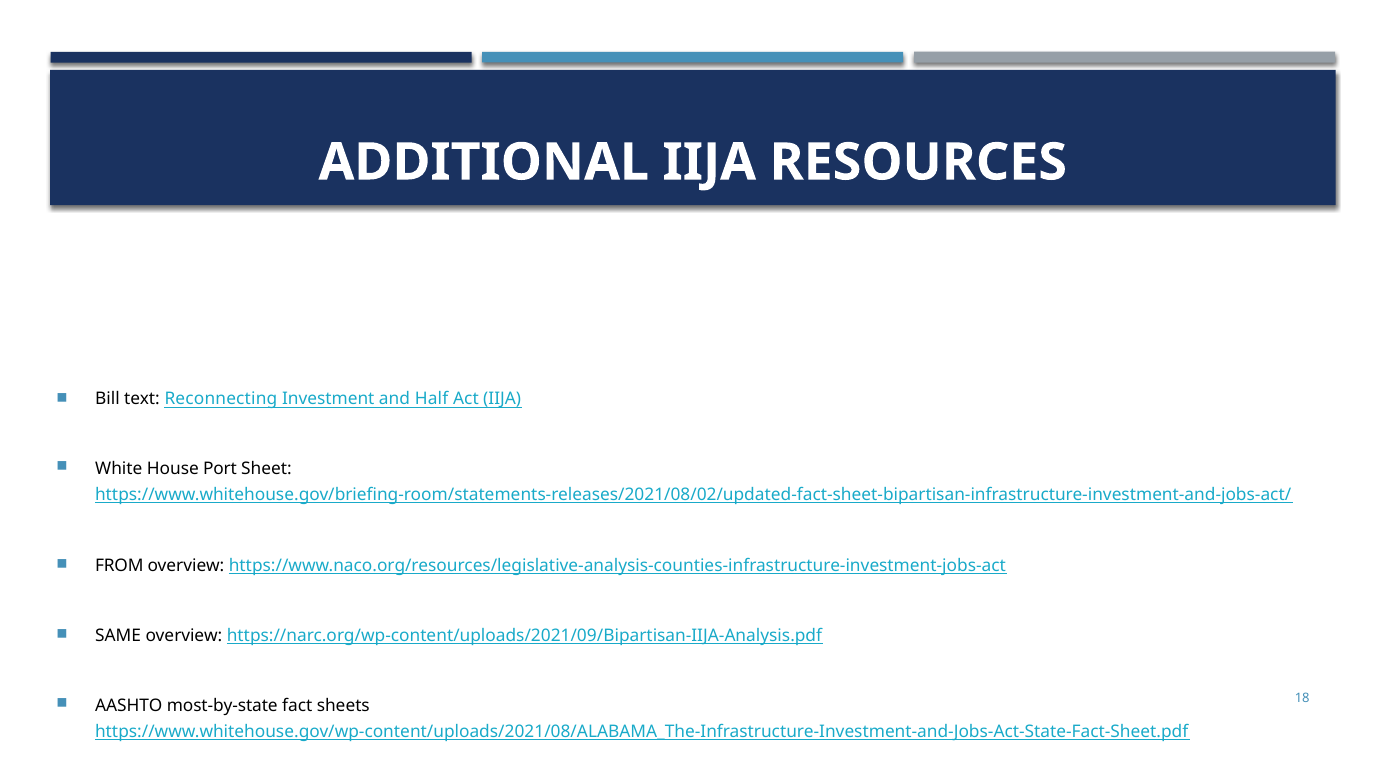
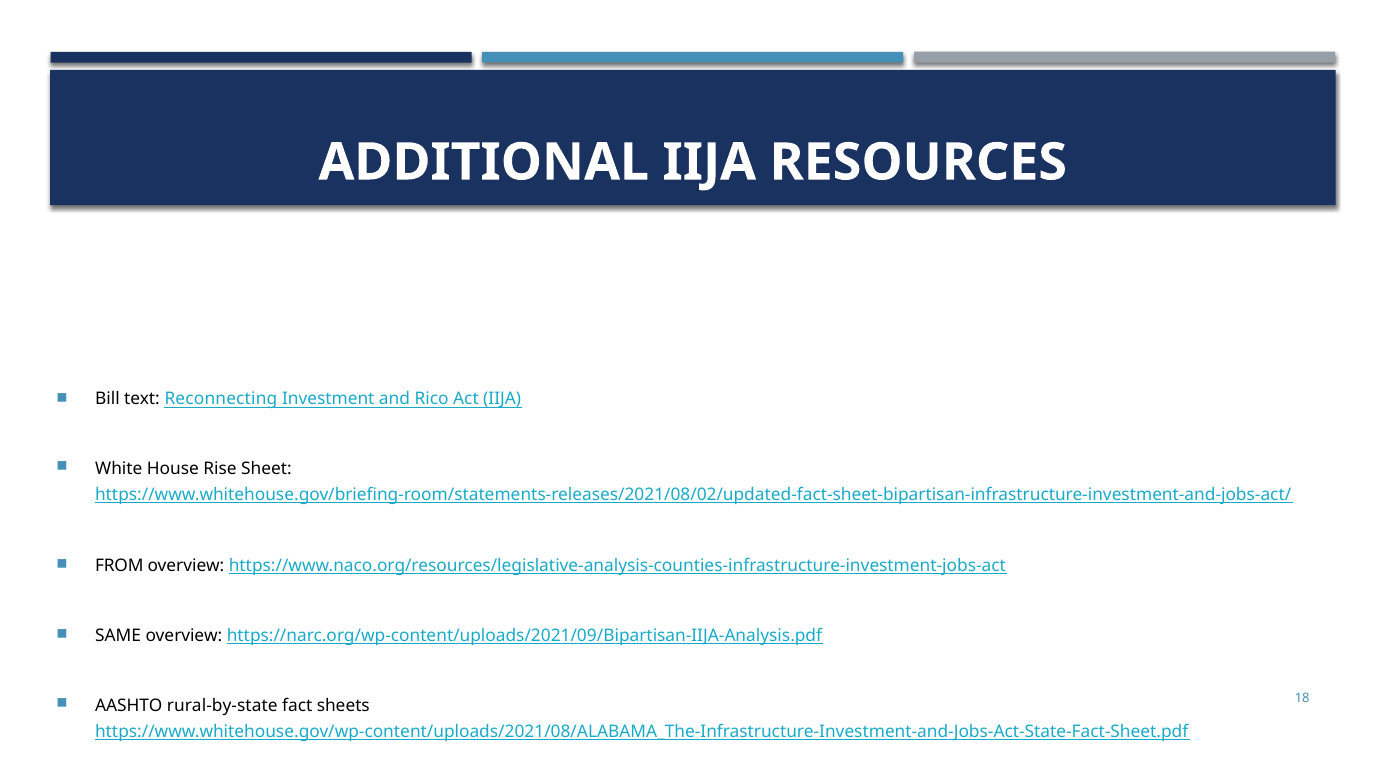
Half: Half -> Rico (432, 399)
Port: Port -> Rise (220, 469)
most-by-state: most-by-state -> rural-by-state (222, 706)
